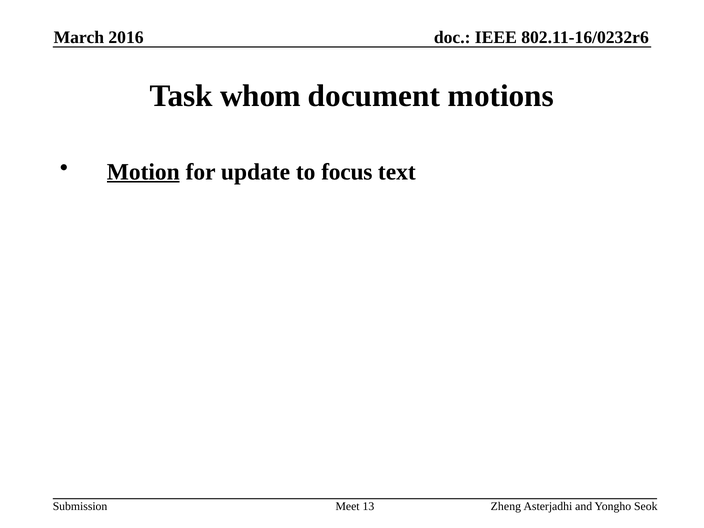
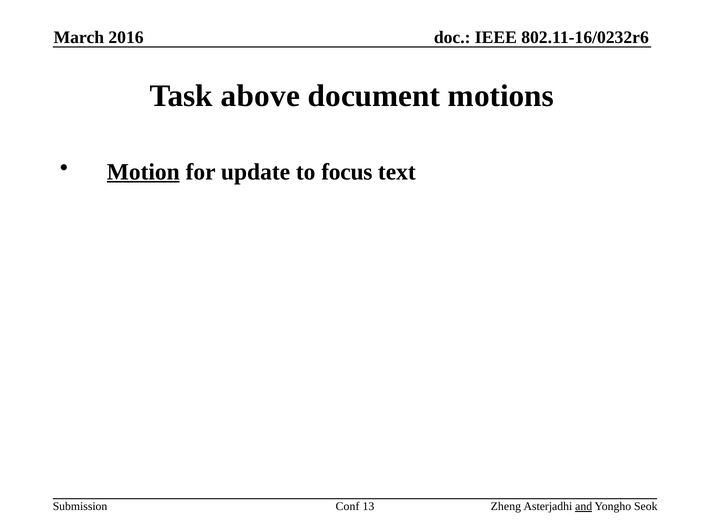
whom: whom -> above (260, 96)
Meet: Meet -> Conf (348, 506)
and underline: none -> present (584, 506)
